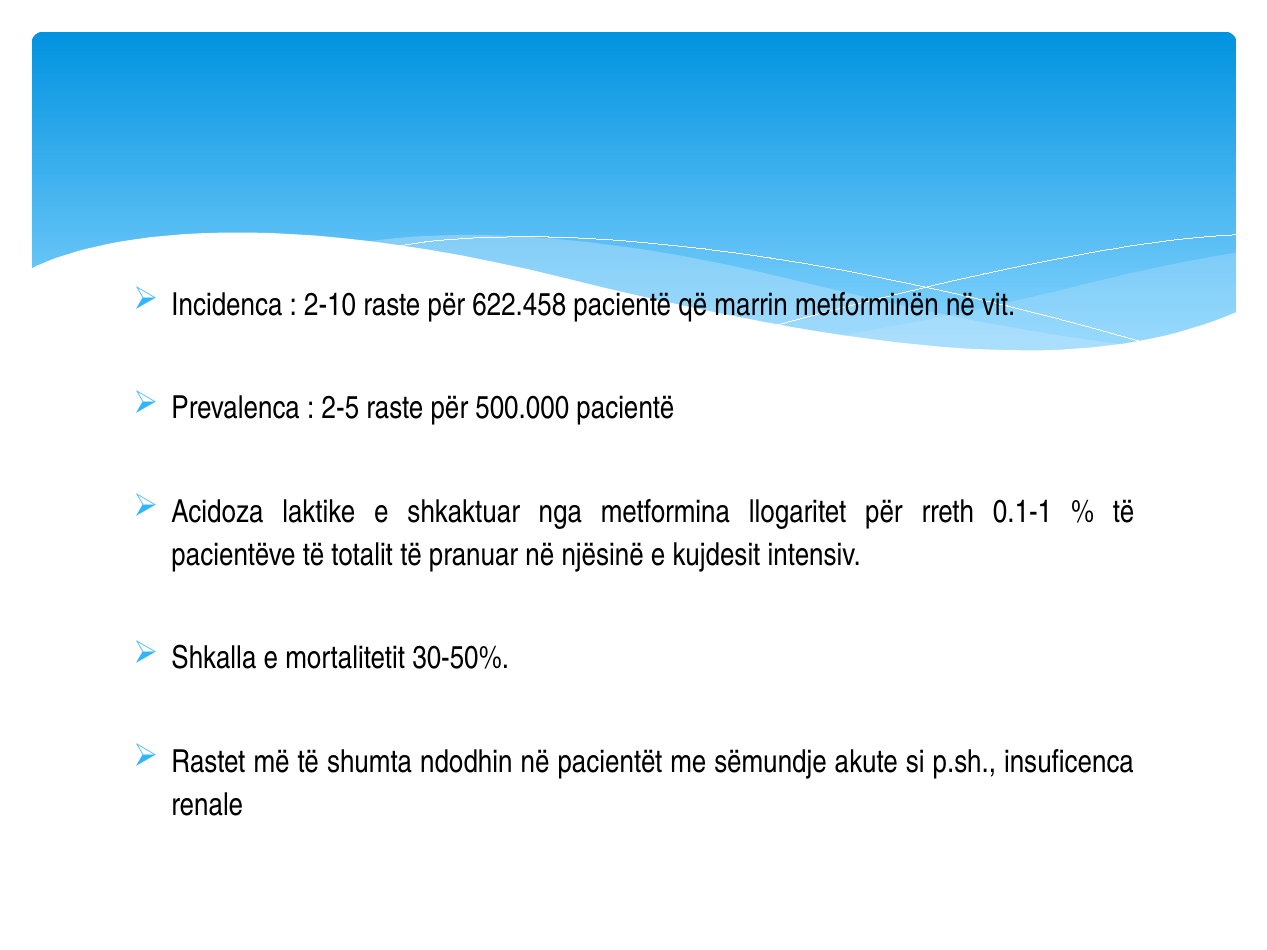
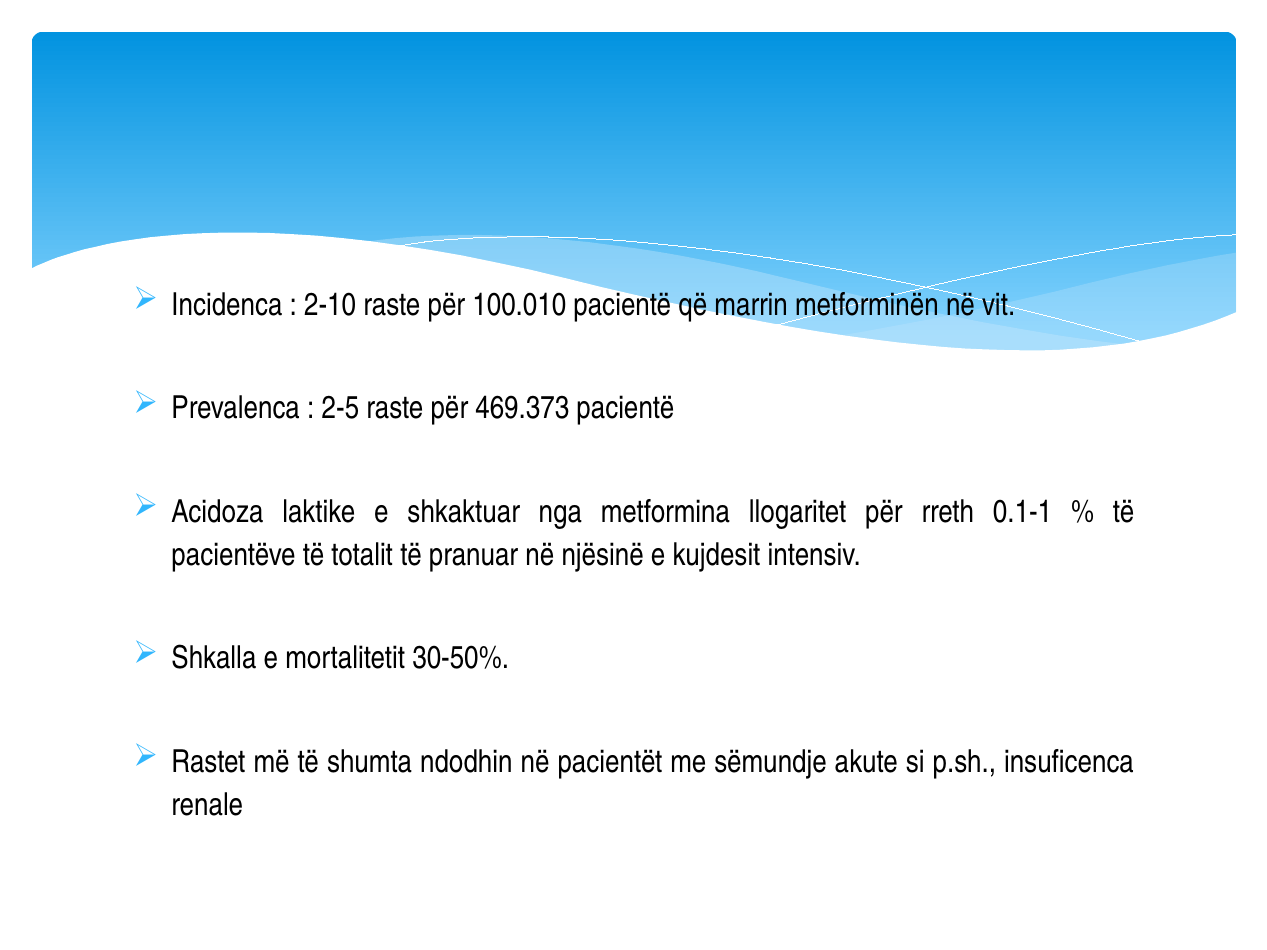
622.458: 622.458 -> 100.010 (519, 305)
500.000: 500.000 -> 469.373 (522, 408)
